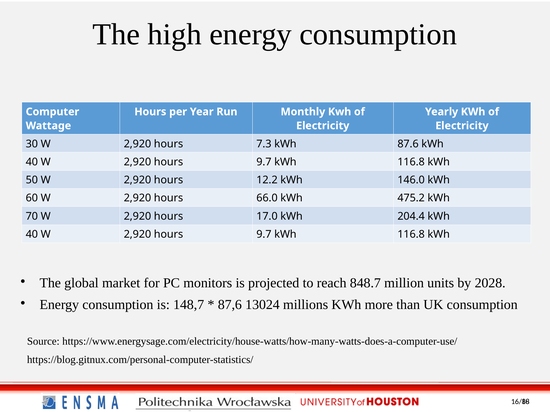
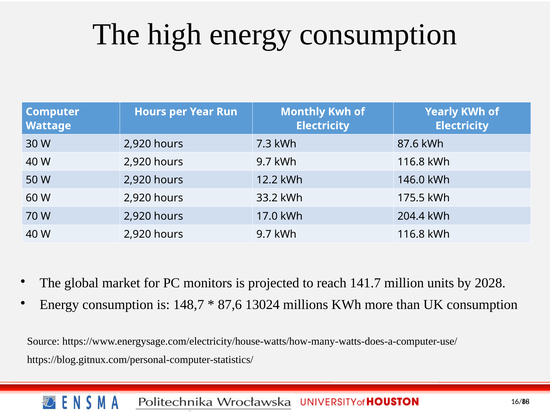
66.0: 66.0 -> 33.2 (267, 198)
475.2: 475.2 -> 175.5 (411, 198)
848.7: 848.7 -> 141.7 (365, 283)
